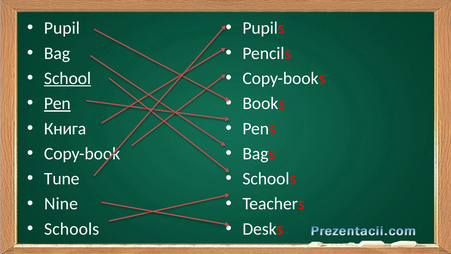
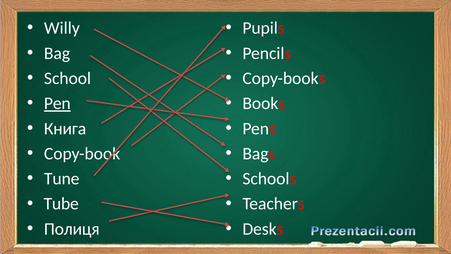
Pupil: Pupil -> Willy (62, 28)
School underline: present -> none (68, 78)
Nine: Nine -> Tube (61, 204)
Schools: Schools -> Полиця (72, 229)
